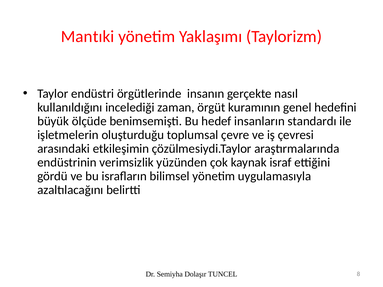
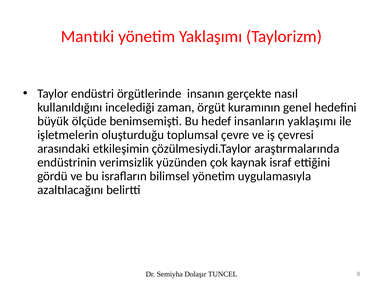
insanların standardı: standardı -> yaklaşımı (312, 121)
